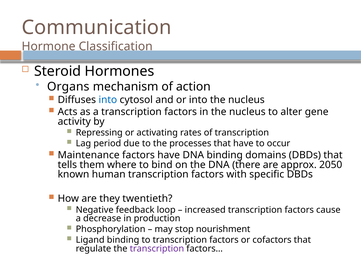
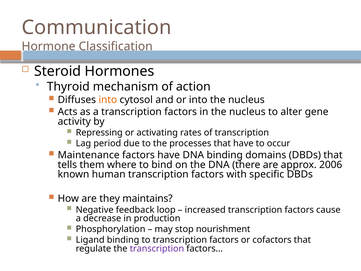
Organs: Organs -> Thyroid (68, 86)
into colour: blue -> orange (108, 100)
2050: 2050 -> 2006 (331, 165)
twentieth: twentieth -> maintains (147, 198)
